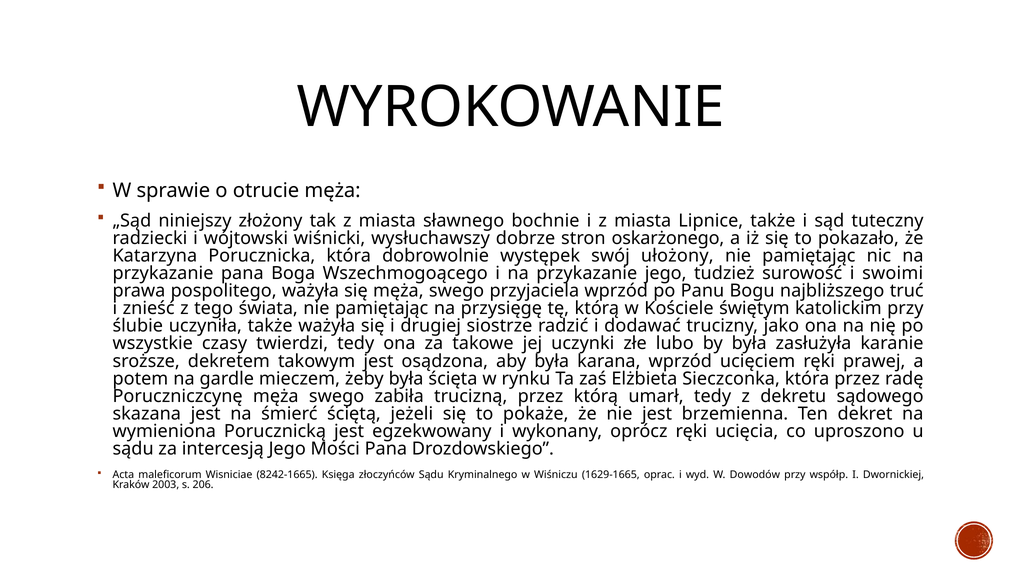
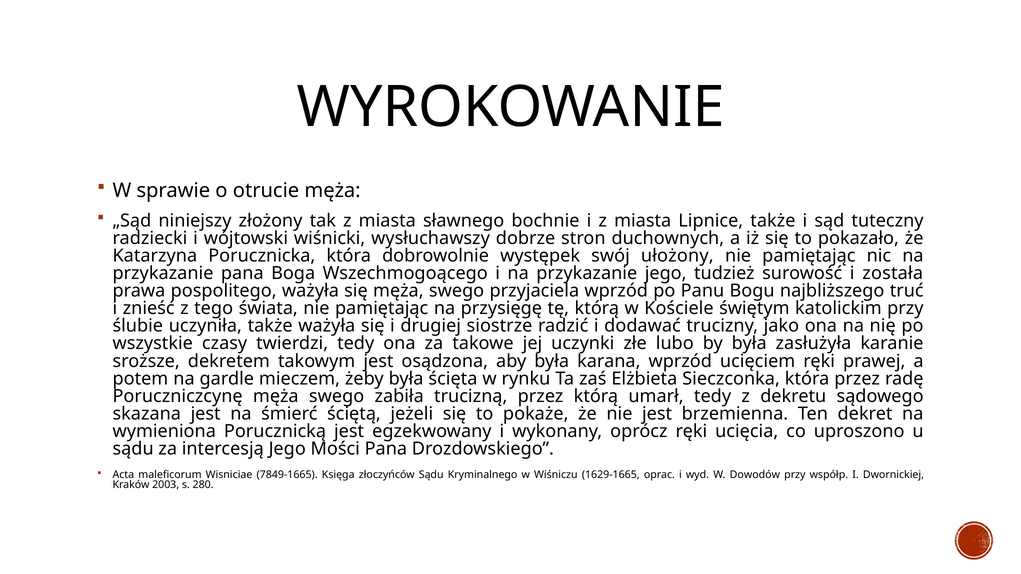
oskarżonego: oskarżonego -> duchownych (668, 238)
swoimi: swoimi -> została (893, 273)
8242-1665: 8242-1665 -> 7849-1665 (287, 475)
206: 206 -> 280 (203, 485)
